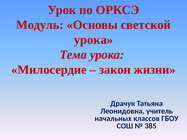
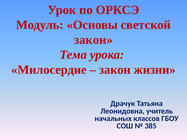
урока: урока -> закон (93, 40)
